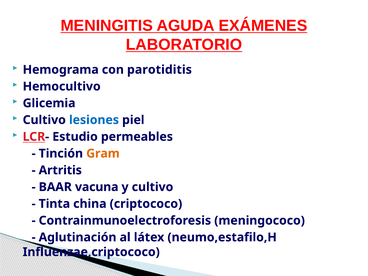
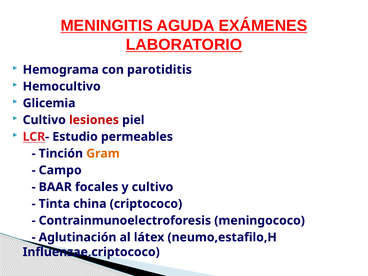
lesiones colour: blue -> red (94, 120)
Artritis: Artritis -> Campo (60, 170)
vacuna: vacuna -> focales (97, 187)
